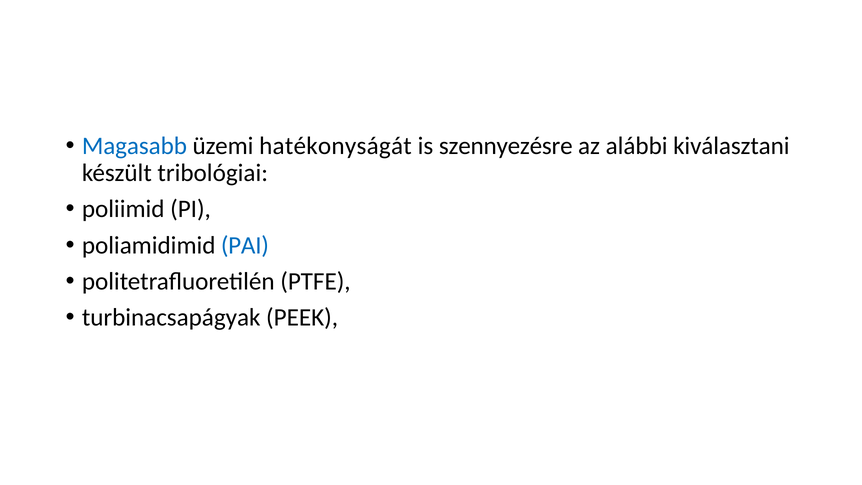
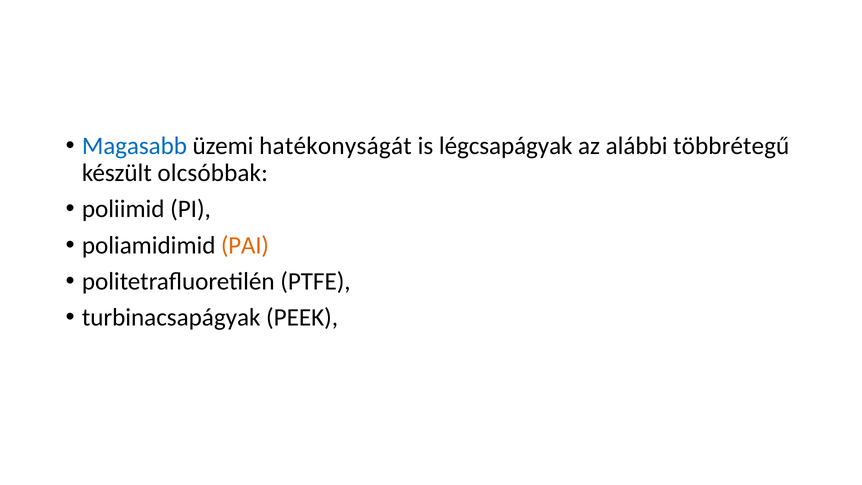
szennyezésre: szennyezésre -> légcsapágyak (506, 146)
kiválasztani: kiválasztani -> többrétegű (731, 146)
tribológiai: tribológiai -> olcsóbbak (213, 173)
PAI colour: blue -> orange (245, 245)
